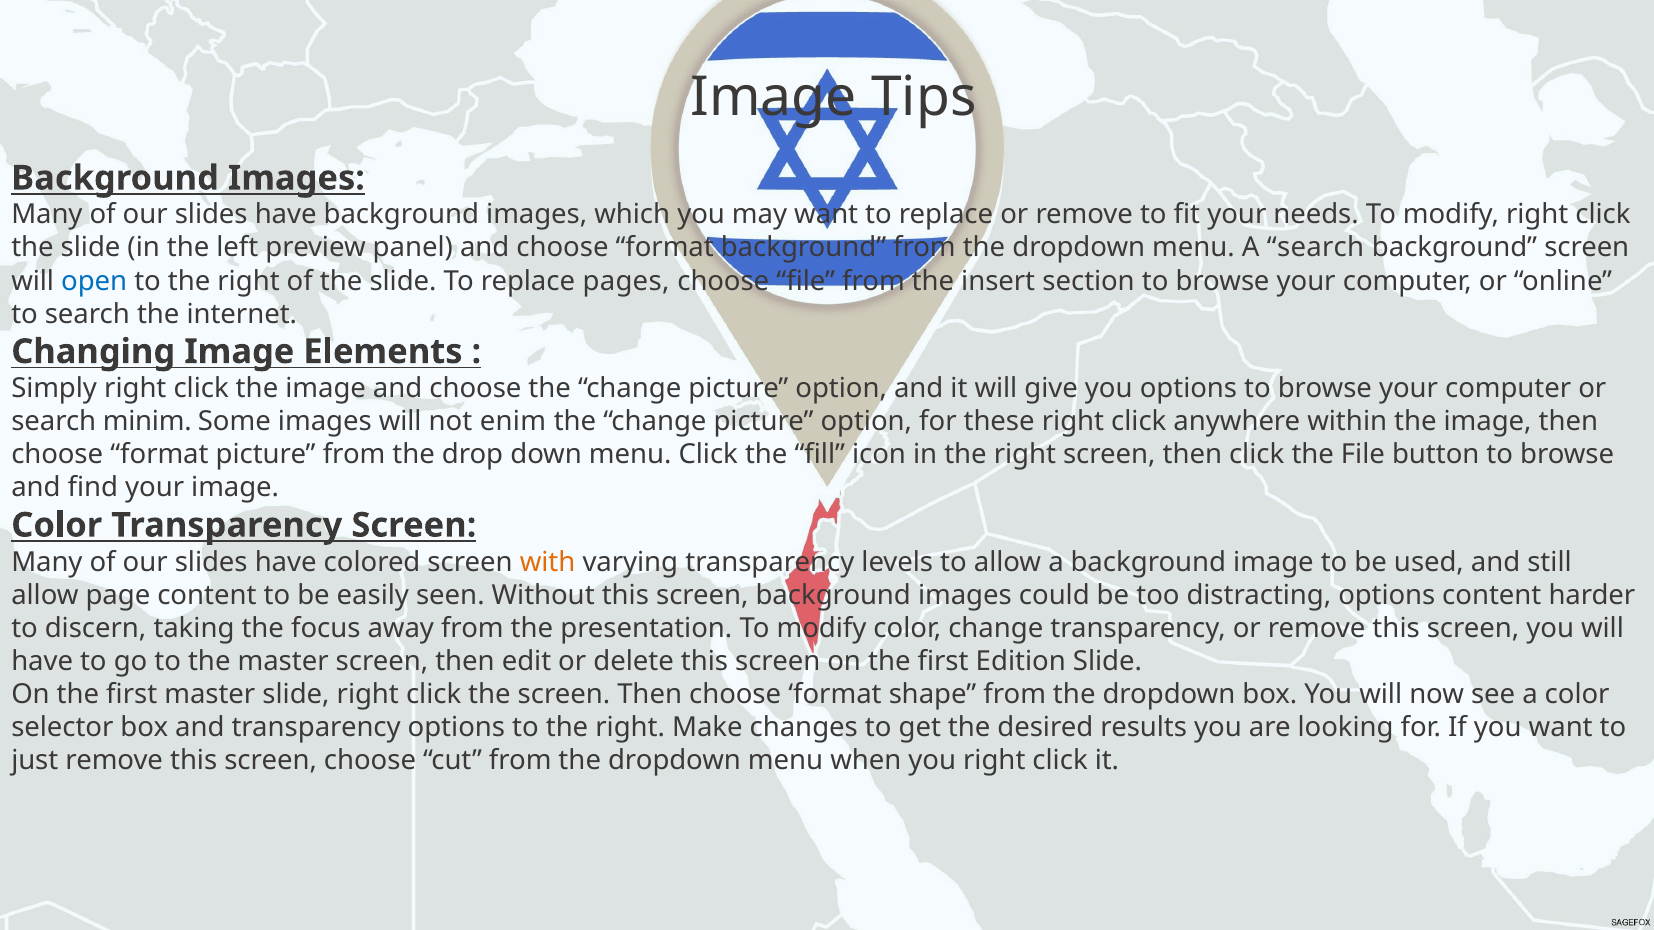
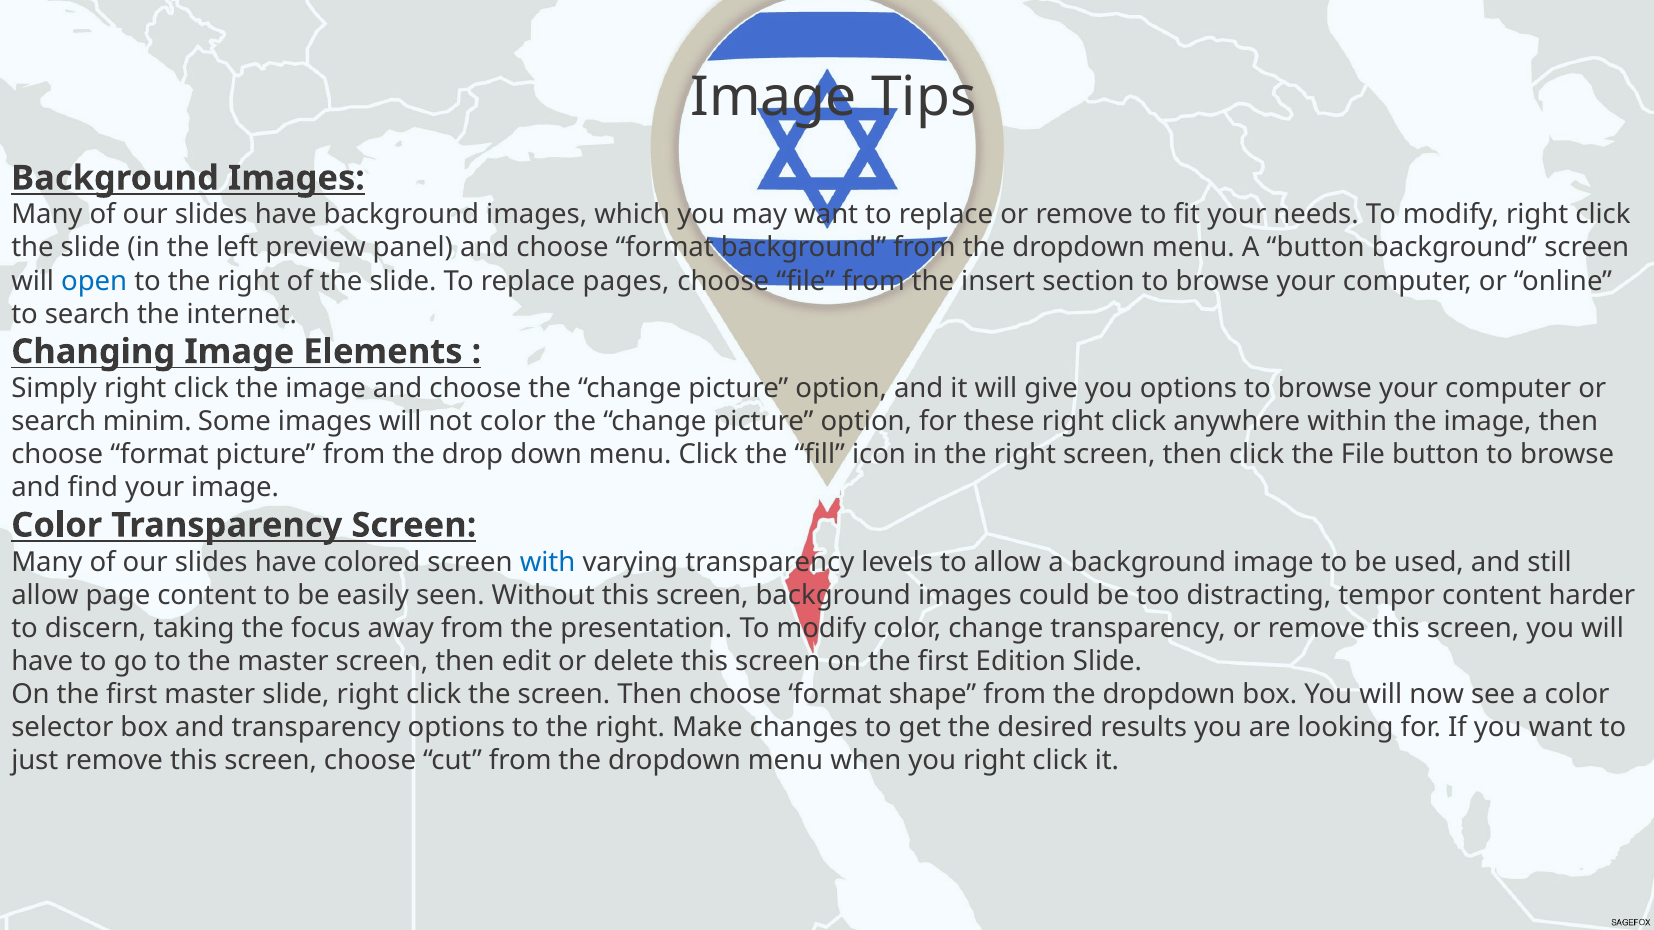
A search: search -> button (1316, 248)
not enim: enim -> color (513, 422)
with colour: orange -> blue (548, 562)
distracting options: options -> tempor (1387, 595)
